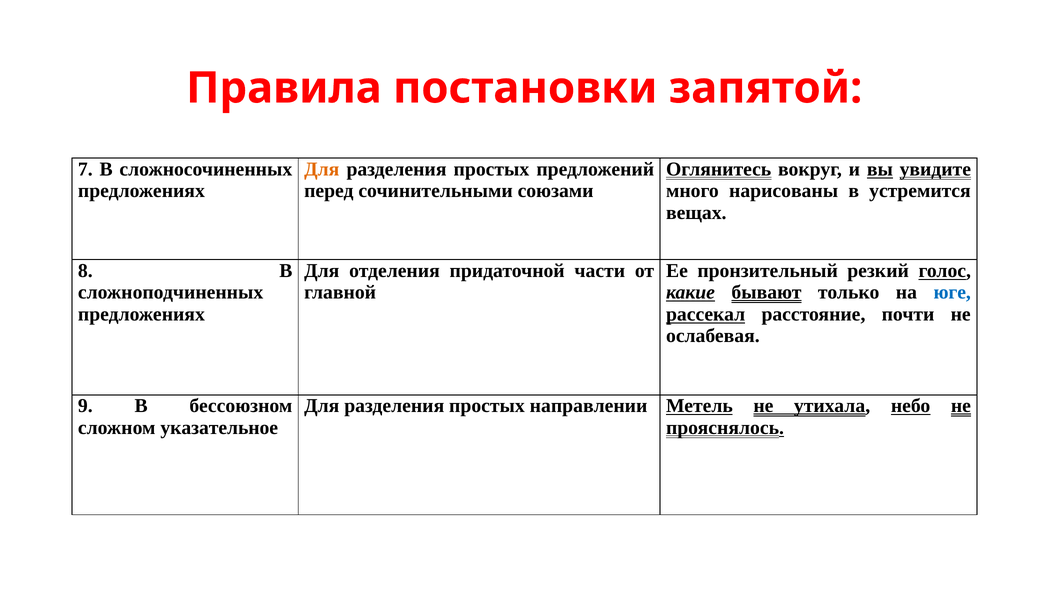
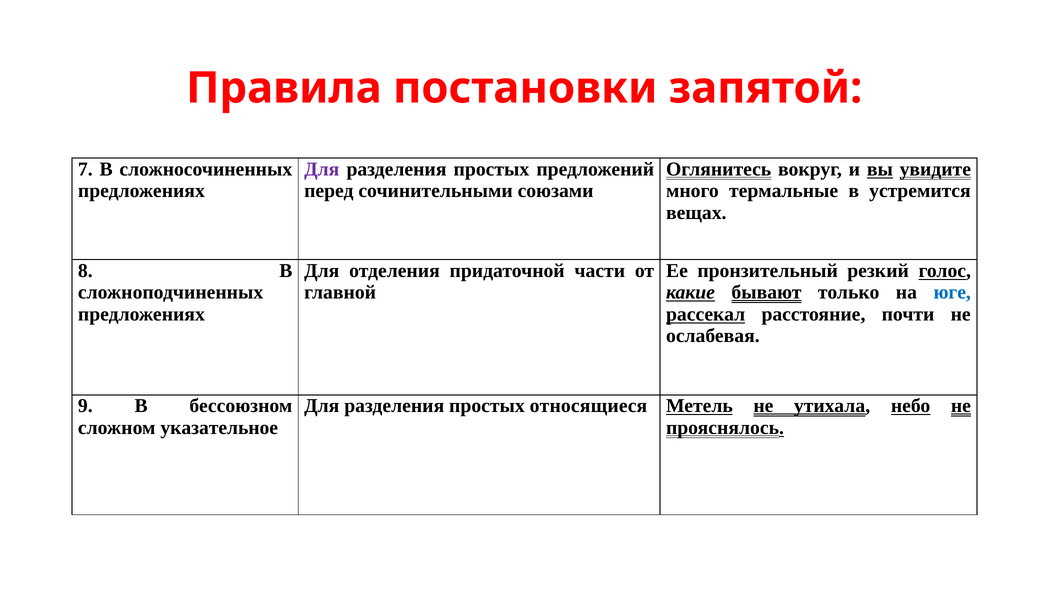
Для colour: orange -> purple (322, 169)
нарисованы: нарисованы -> термальные (784, 191)
направлении: направлении -> относящиеся (588, 406)
